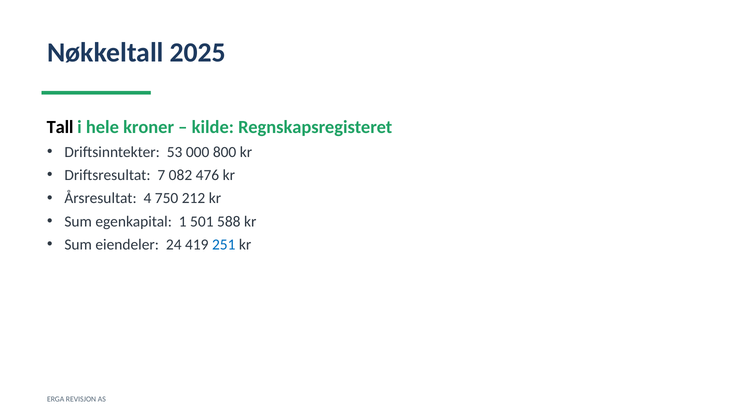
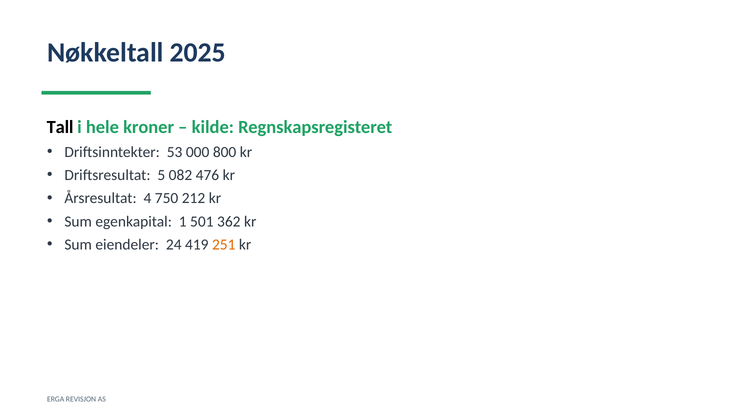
7: 7 -> 5 (161, 175)
588: 588 -> 362 (229, 222)
251 colour: blue -> orange (224, 245)
